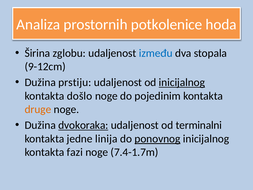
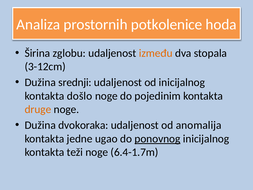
između colour: blue -> orange (156, 53)
9-12cm: 9-12cm -> 3-12cm (45, 67)
prstiju: prstiju -> srednji (75, 82)
inicijalnog underline: present -> none (182, 82)
dvokoraka underline: present -> none (83, 125)
terminalni: terminalni -> anomalija (199, 125)
linija: linija -> ugao (106, 139)
fazi: fazi -> teži (75, 152)
7.4-1.7m: 7.4-1.7m -> 6.4-1.7m (134, 152)
